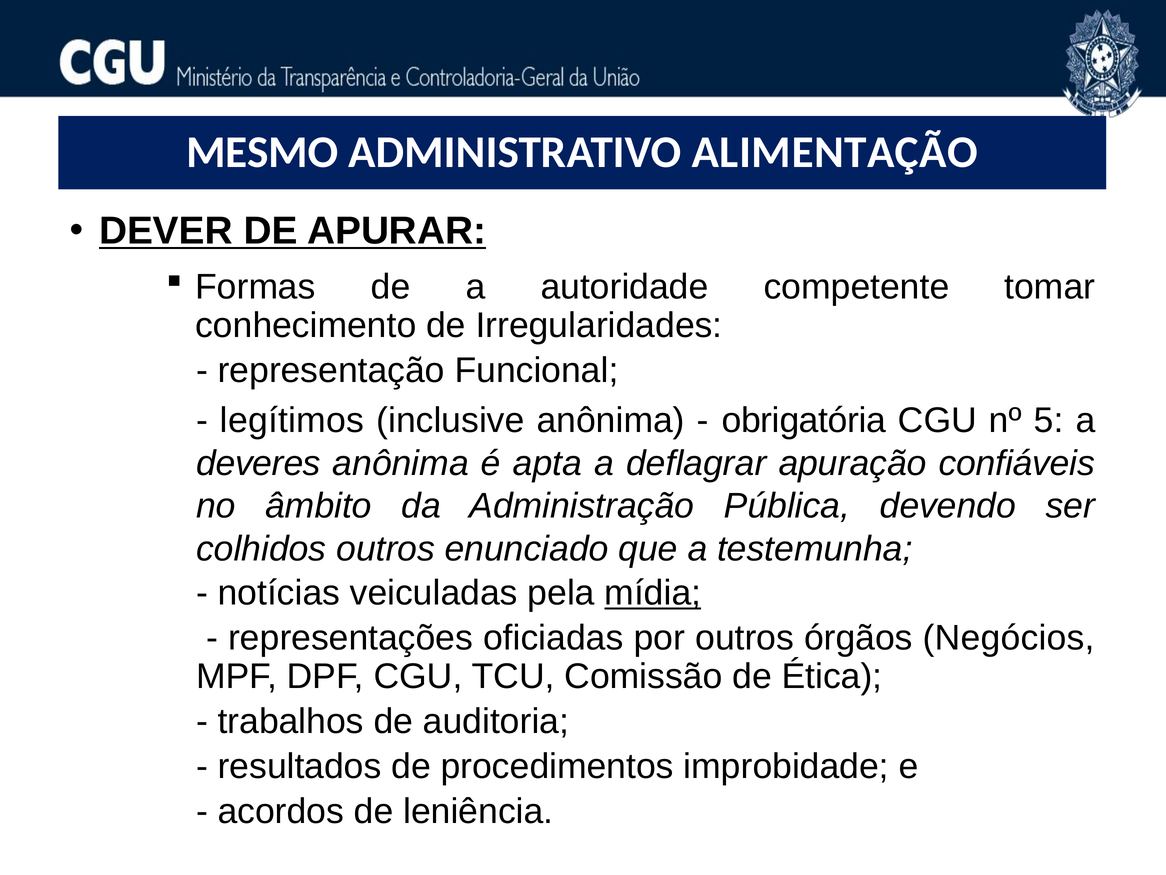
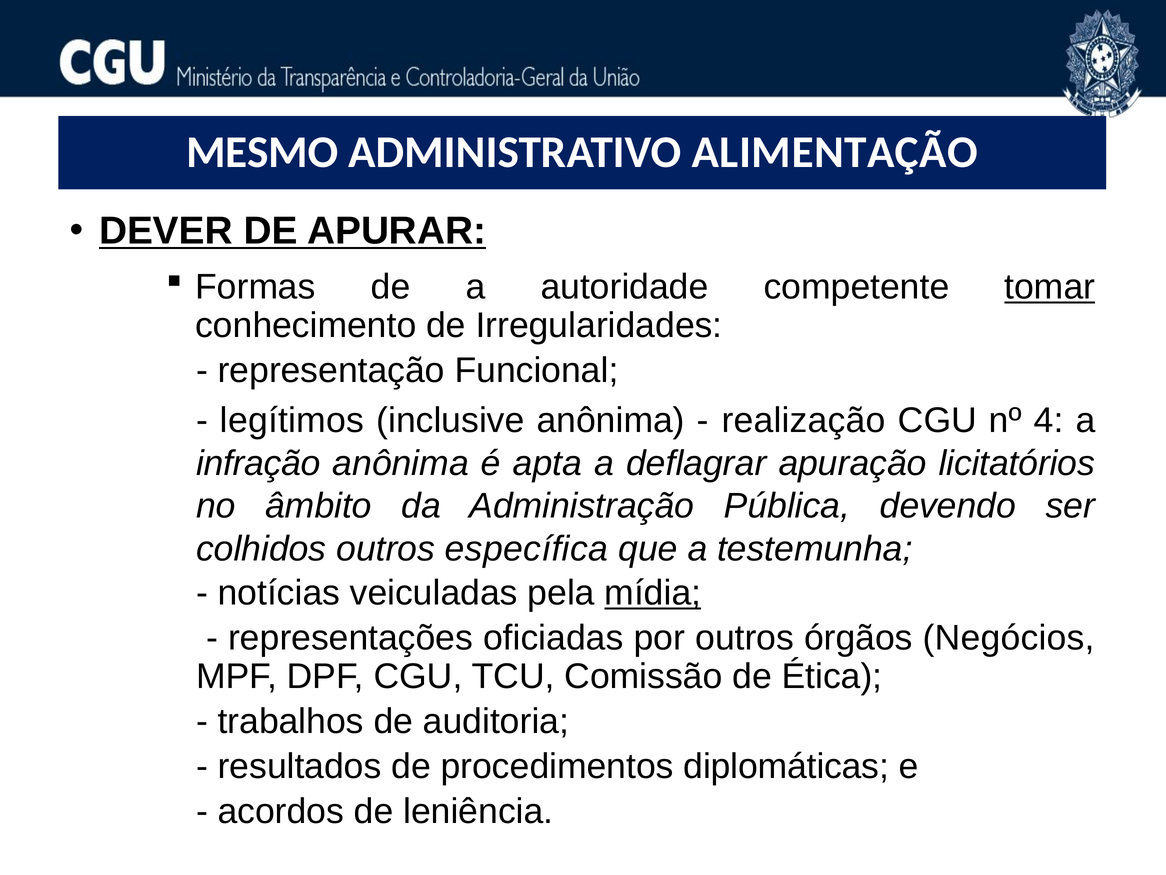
tomar underline: none -> present (1050, 287)
obrigatória: obrigatória -> realização (804, 420)
5: 5 -> 4 (1049, 420)
deveres: deveres -> infração (258, 463)
confiáveis: confiáveis -> licitatórios (1017, 463)
enunciado: enunciado -> específica (526, 548)
improbidade: improbidade -> diplomáticas (786, 766)
